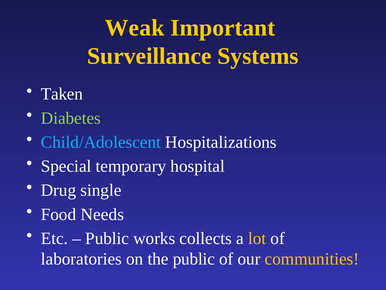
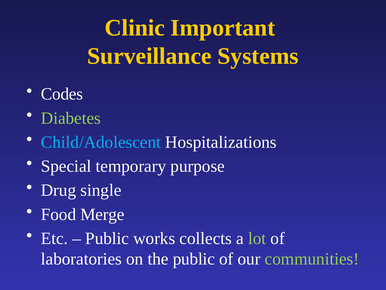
Weak: Weak -> Clinic (135, 28)
Taken: Taken -> Codes (62, 94)
hospital: hospital -> purpose (198, 166)
Needs: Needs -> Merge (102, 214)
lot colour: yellow -> light green (257, 238)
communities colour: yellow -> light green (312, 259)
